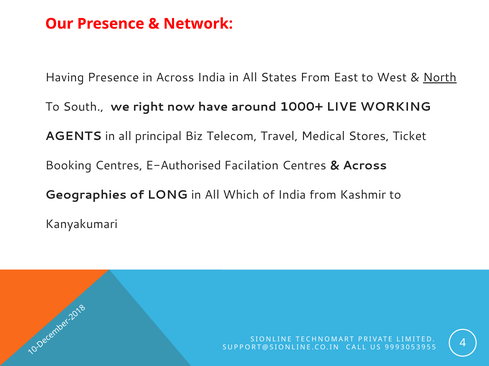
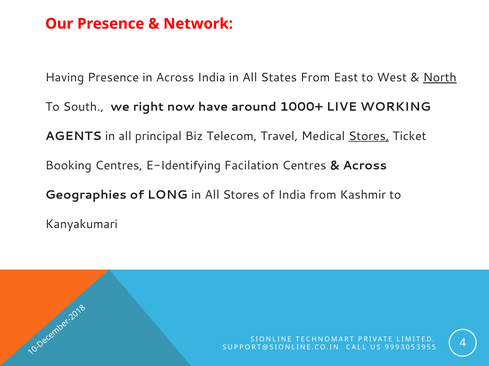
Stores underline: none -> present (369, 136)
E-Authorised: E-Authorised -> E-Identifying (183, 166)
All Which: Which -> Stores (241, 195)
